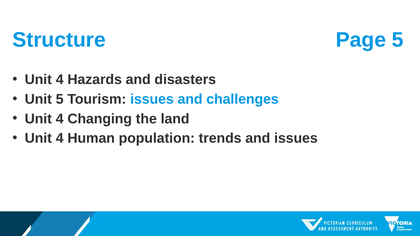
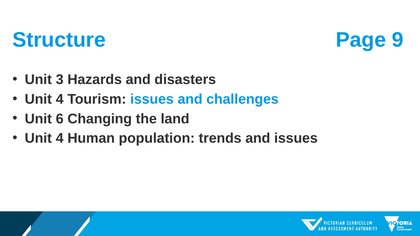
Page 5: 5 -> 9 (398, 40)
4: 4 -> 3 (60, 80)
5: 5 -> 4 (60, 99)
4: 4 -> 6 (60, 119)
